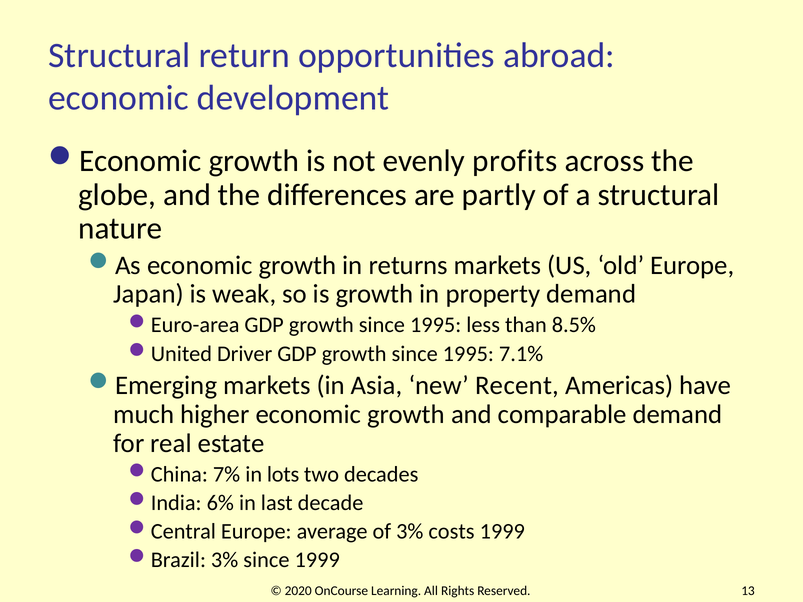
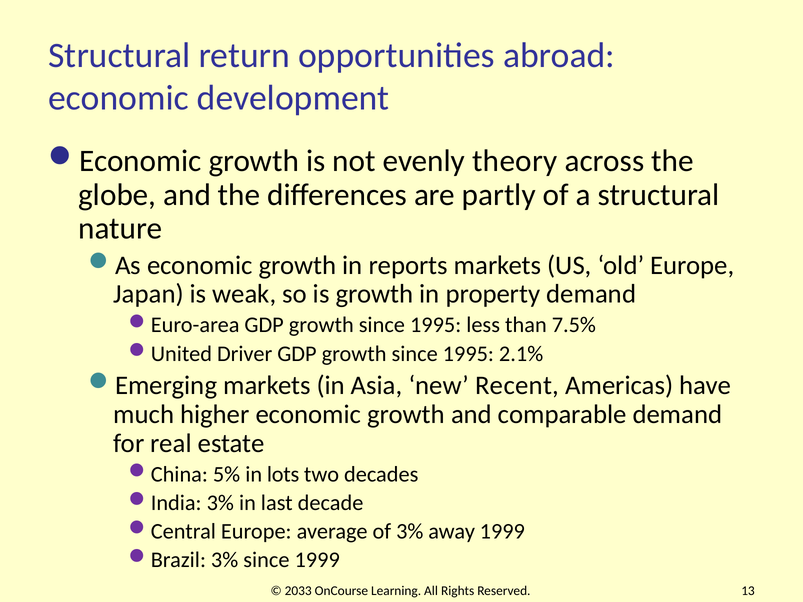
profits: profits -> theory (515, 161)
returns: returns -> reports (408, 265)
8.5%: 8.5% -> 7.5% (574, 325)
7.1%: 7.1% -> 2.1% (521, 354)
7%: 7% -> 5% (227, 474)
India 6%: 6% -> 3% (220, 503)
costs: costs -> away (452, 531)
2020: 2020 -> 2033 (298, 591)
